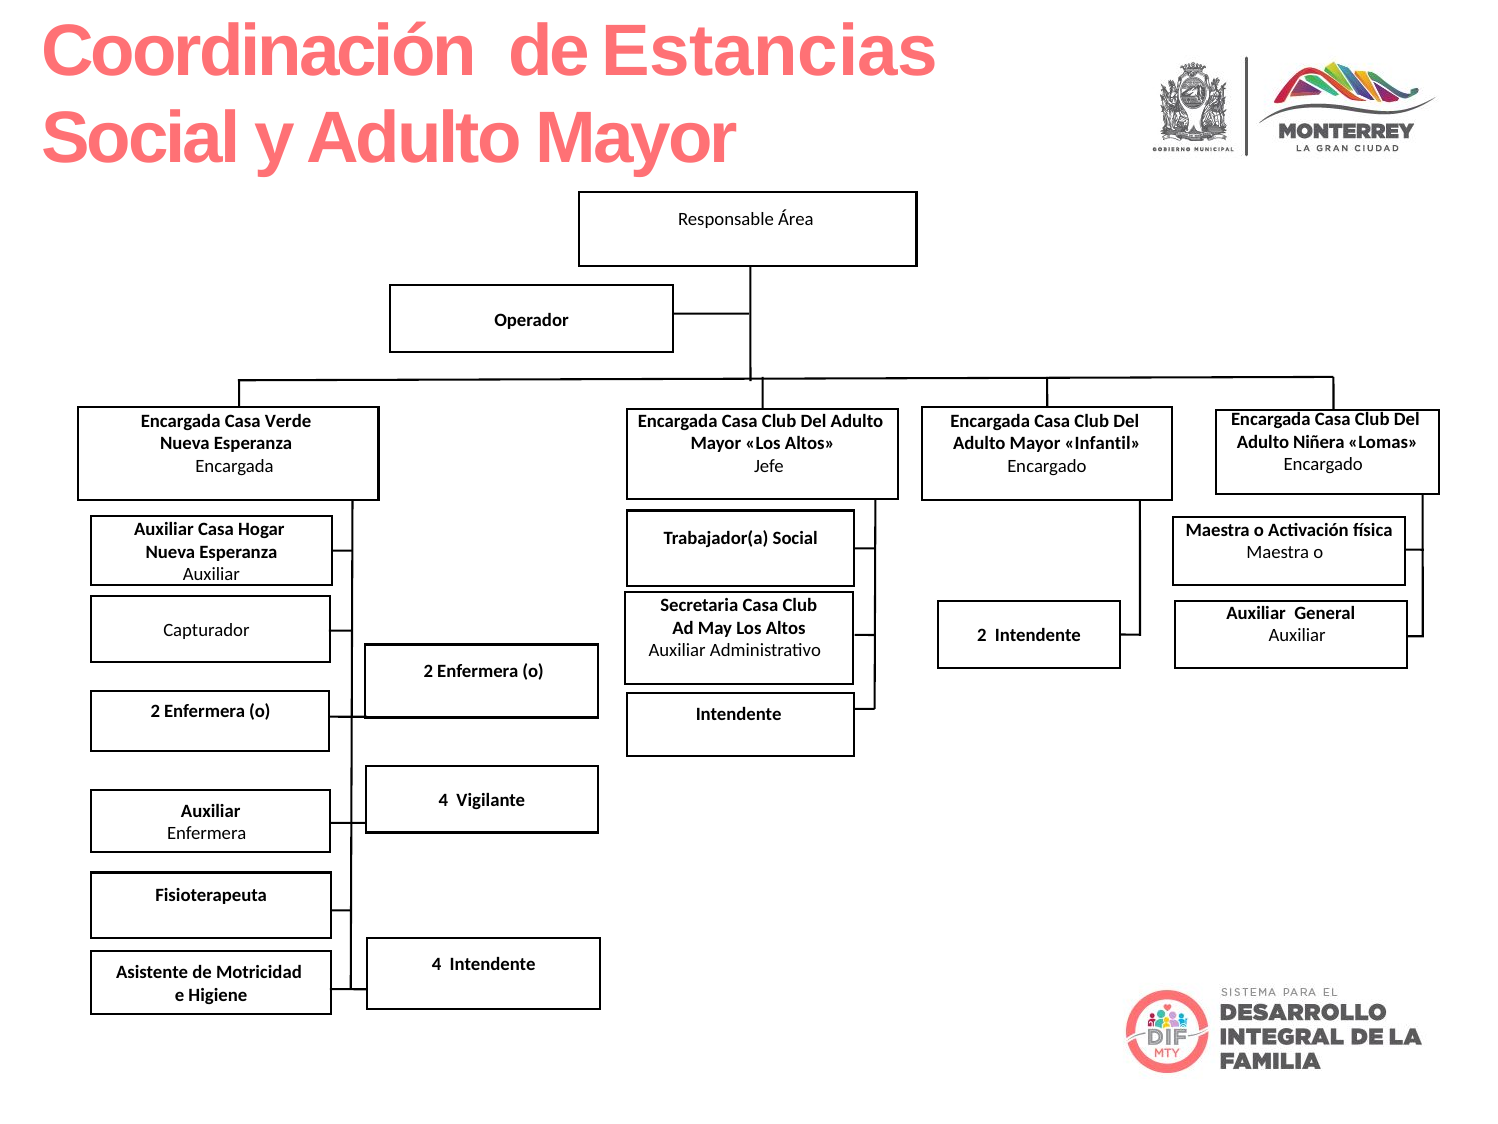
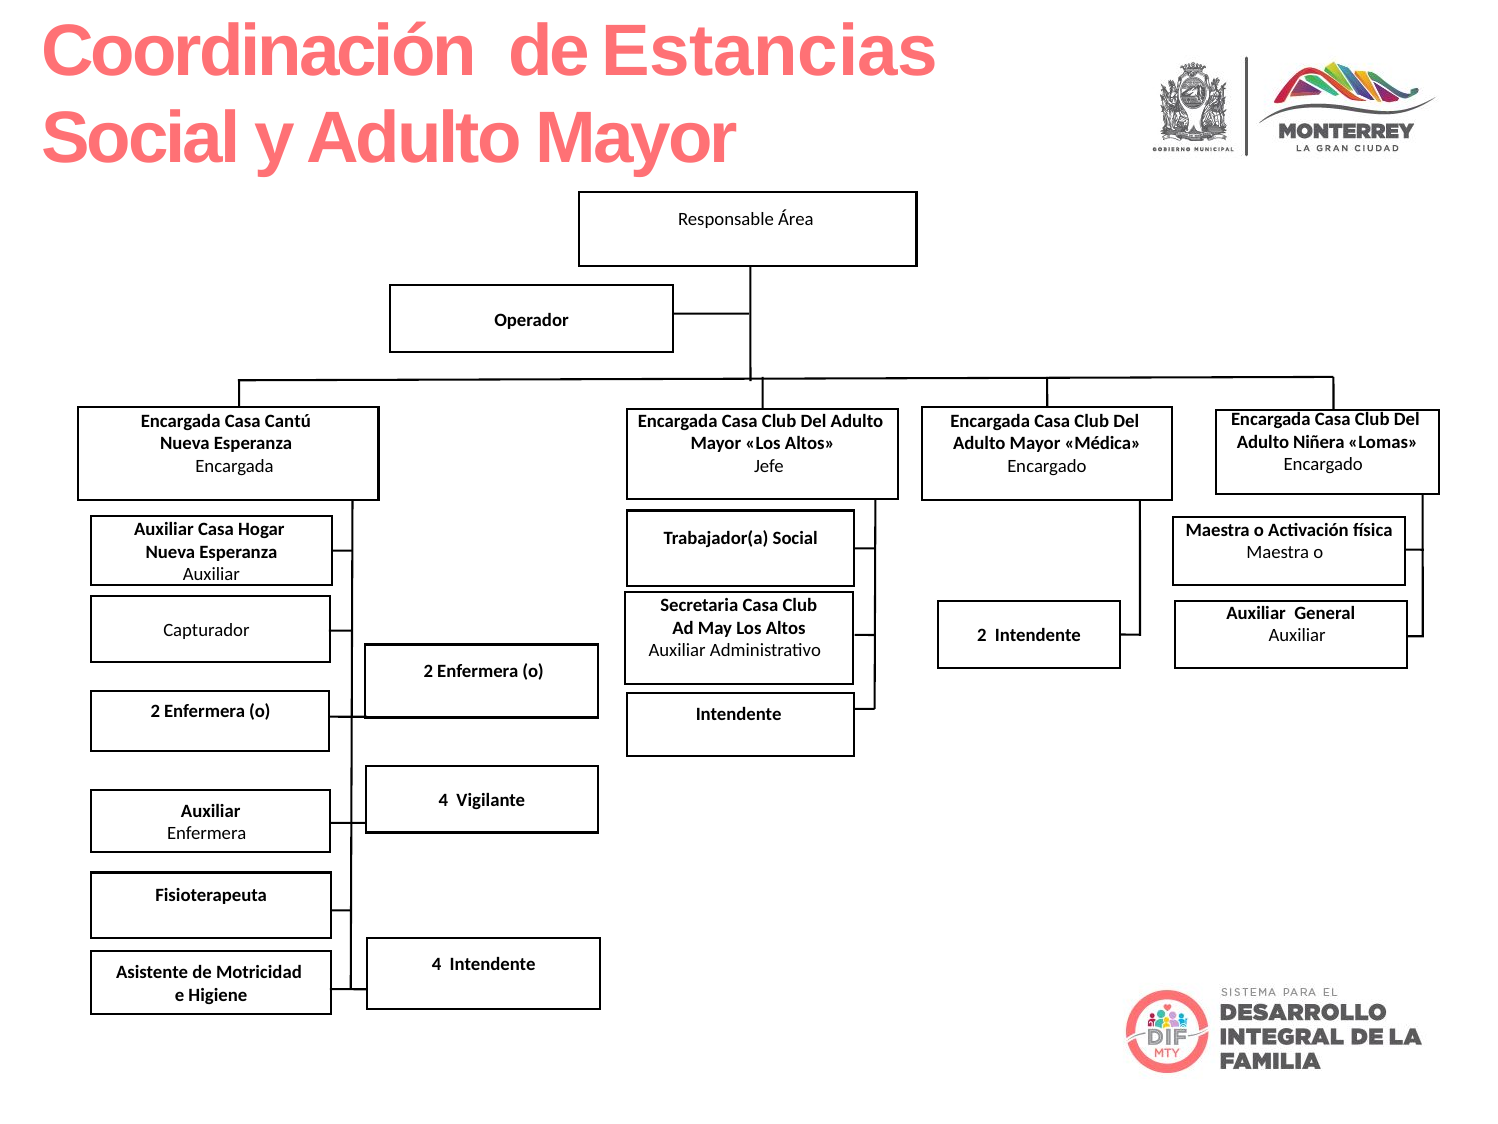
Verde: Verde -> Cantú (288, 421)
Infantil: Infantil -> Médica (1103, 444)
